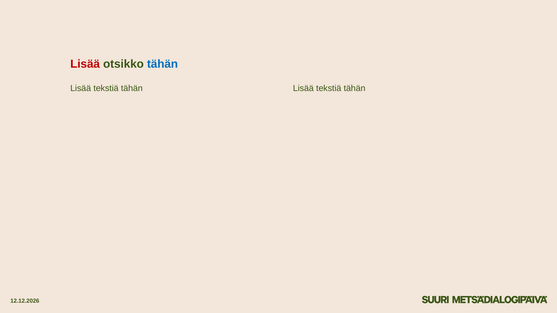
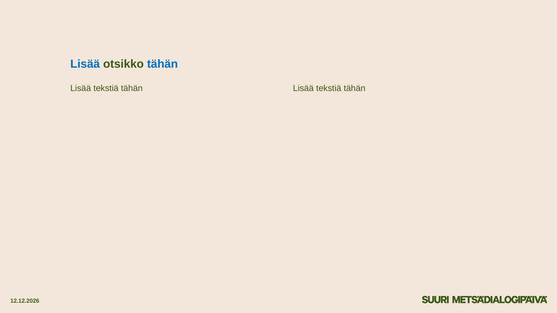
Lisää colour: red -> blue (85, 64)
